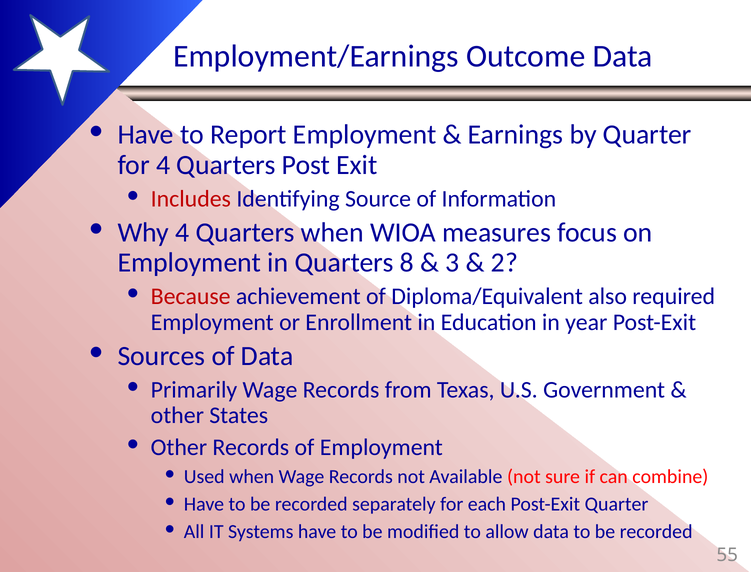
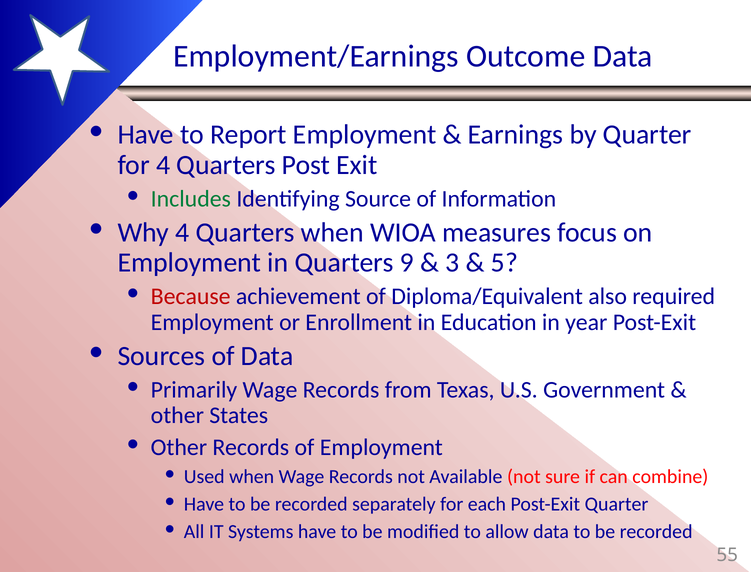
Includes colour: red -> green (191, 199)
8: 8 -> 9 (407, 263)
2: 2 -> 5 (504, 263)
